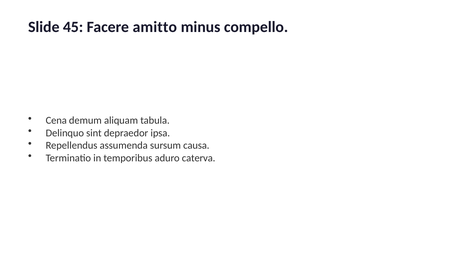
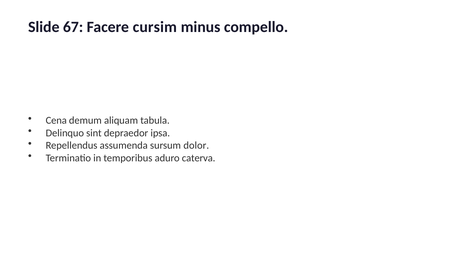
45: 45 -> 67 (73, 27)
amitto: amitto -> cursim (155, 27)
causa: causa -> dolor (196, 146)
